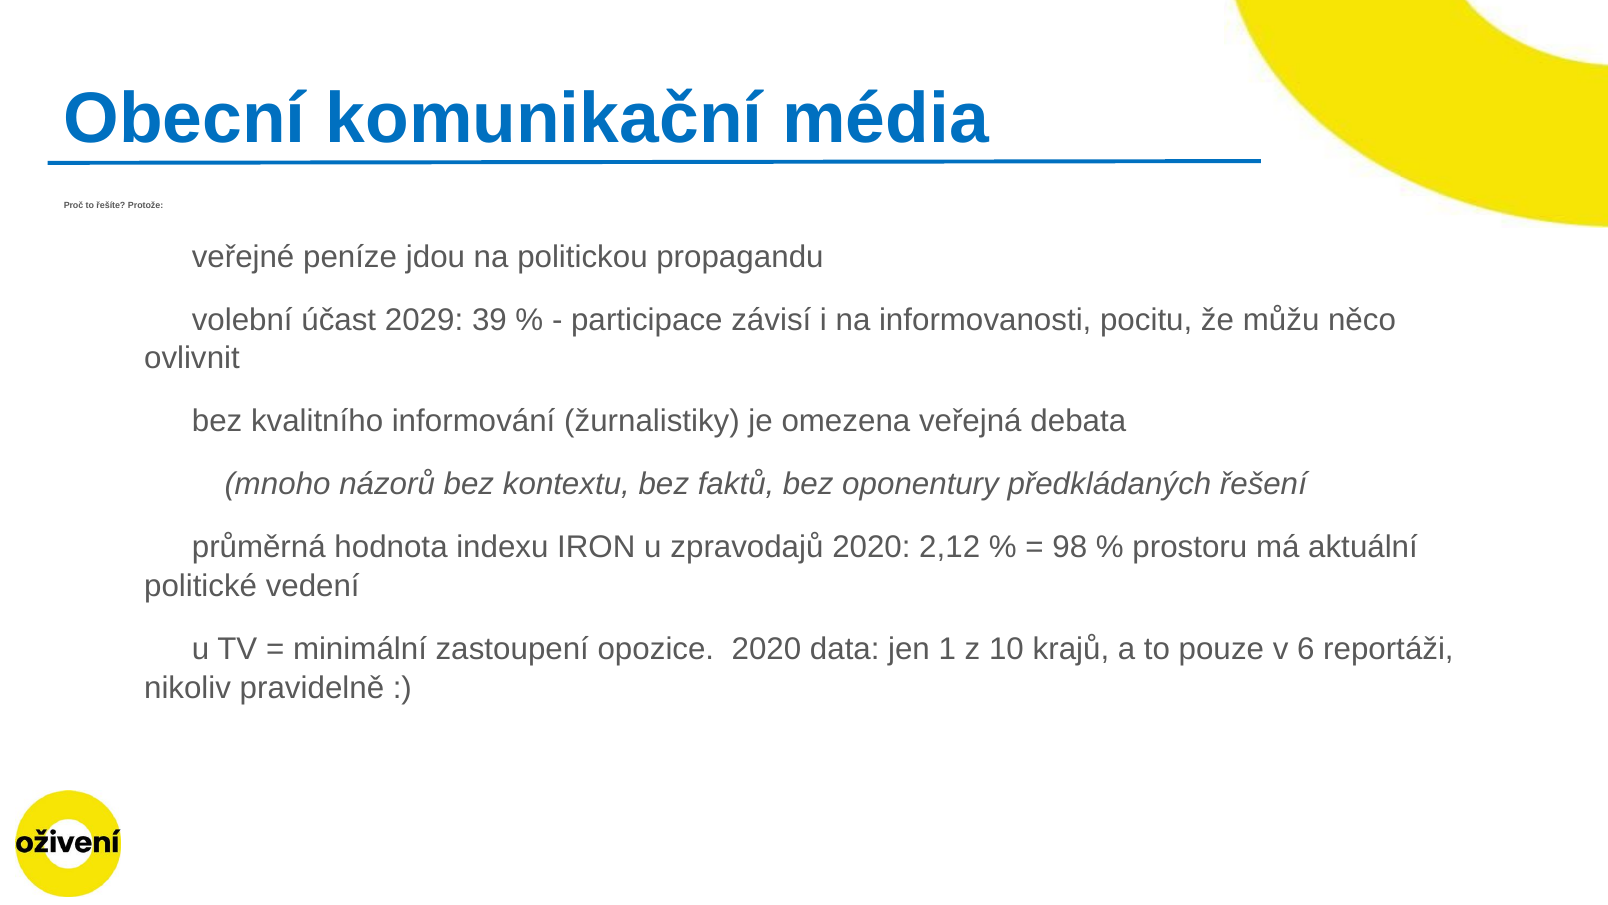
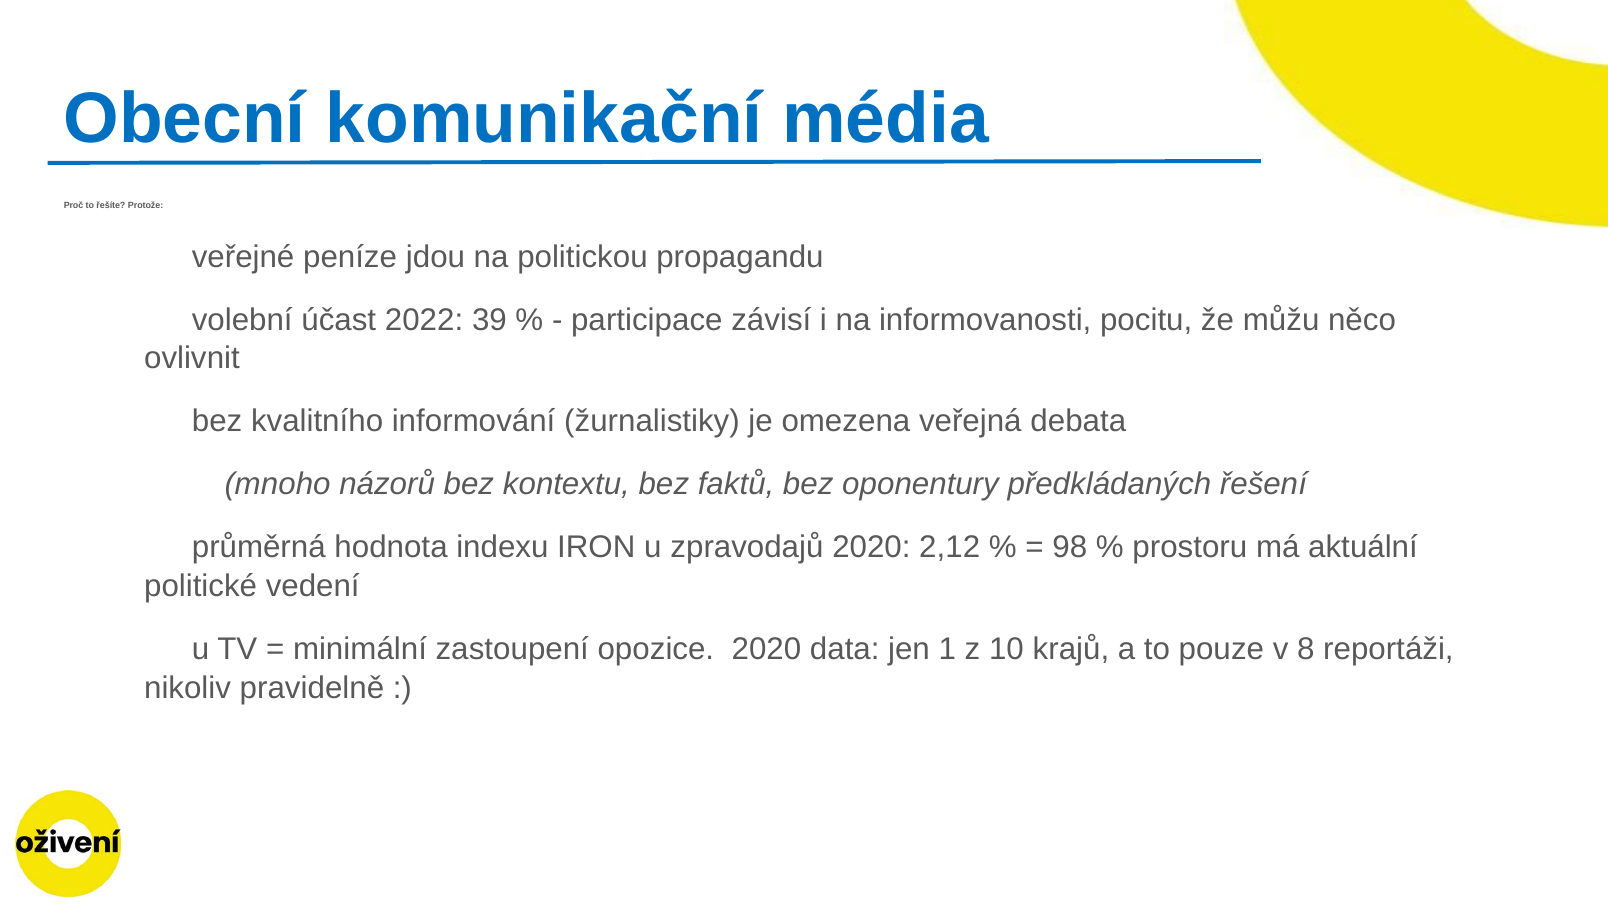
2029: 2029 -> 2022 (424, 320)
6: 6 -> 8 (1306, 649)
